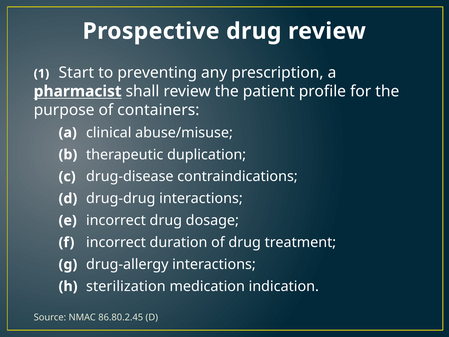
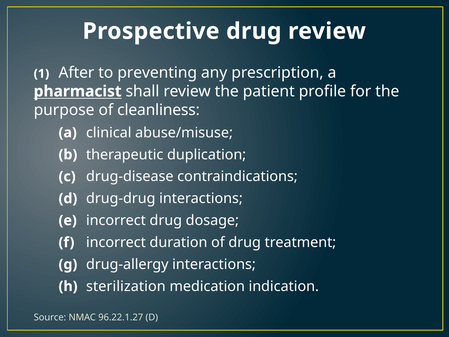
Start: Start -> After (76, 73)
containers: containers -> cleanliness (159, 110)
86.80.2.45: 86.80.2.45 -> 96.22.1.27 (121, 317)
